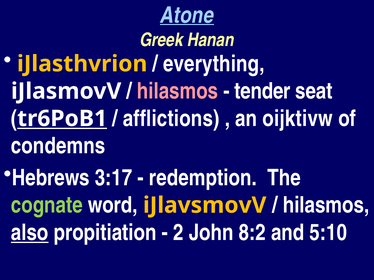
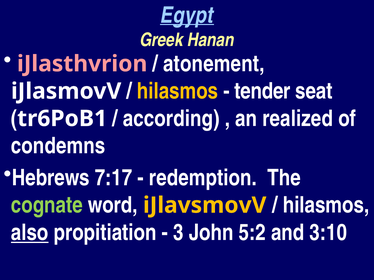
Atone: Atone -> Egypt (187, 15)
iJlasthvrion colour: yellow -> pink (82, 64)
everything: everything -> atonement (214, 64)
hilasmos colour: pink -> yellow (178, 91)
tr6PoB1 underline: present -> none (62, 119)
afflictions: afflictions -> according (171, 119)
oijktivw: oijktivw -> realized (298, 119)
3:17: 3:17 -> 7:17 (114, 178)
2: 2 -> 3 (178, 233)
8:2: 8:2 -> 5:2 (252, 233)
5:10: 5:10 -> 3:10 (328, 233)
